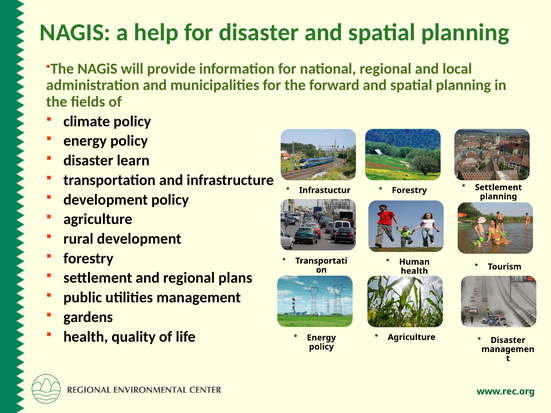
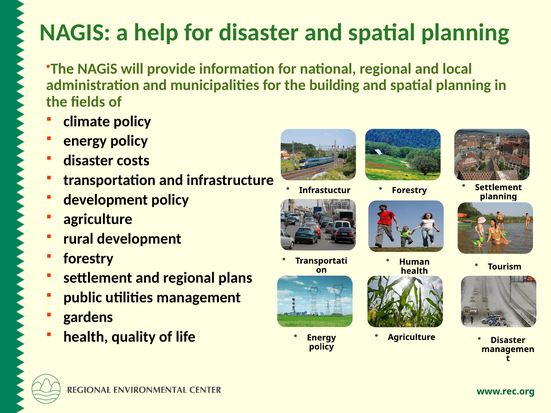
forward: forward -> building (334, 85)
learn: learn -> costs (133, 161)
